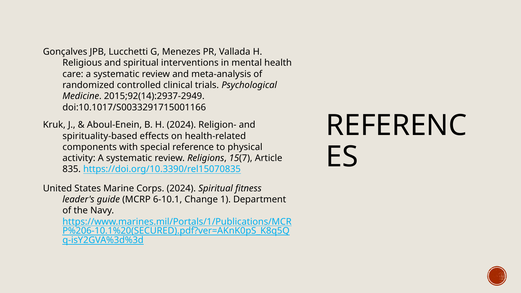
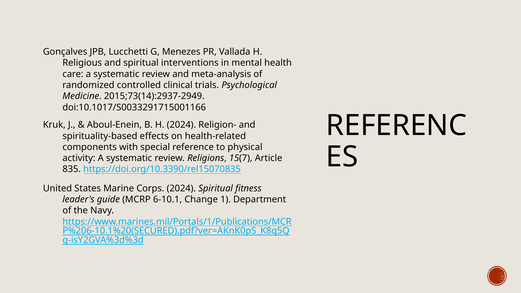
2015;92(14):2937-2949: 2015;92(14):2937-2949 -> 2015;73(14):2937-2949 (154, 96)
